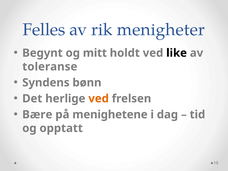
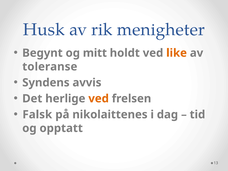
Felles: Felles -> Husk (44, 30)
like colour: black -> orange (177, 53)
bønn: bønn -> avvis (87, 83)
Bære: Bære -> Falsk (37, 115)
menighetene: menighetene -> nikolaittenes (110, 115)
